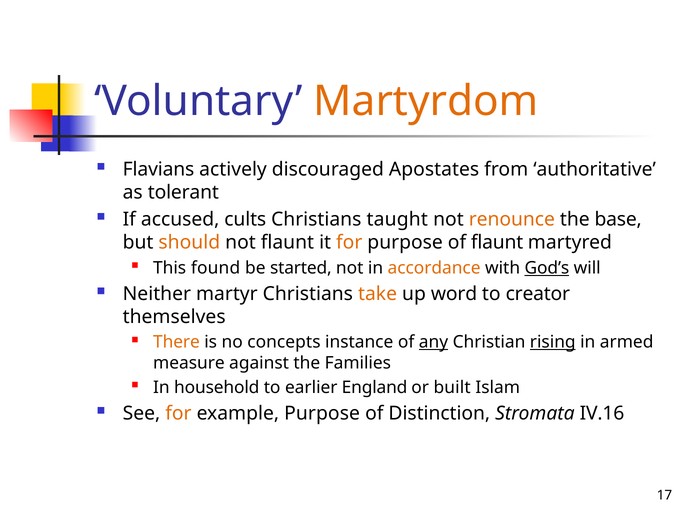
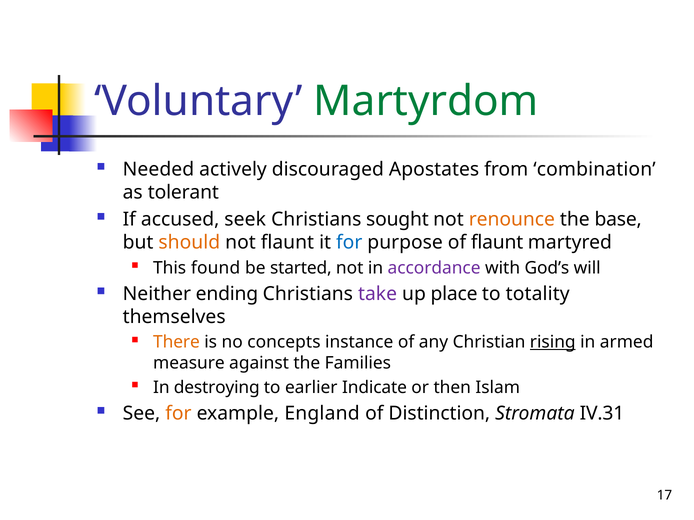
Martyrdom colour: orange -> green (426, 101)
Flavians: Flavians -> Needed (158, 170)
authoritative: authoritative -> combination (594, 170)
cults: cults -> seek (245, 220)
taught: taught -> sought (397, 220)
for colour: orange -> blue (349, 243)
accordance colour: orange -> purple (434, 268)
God’s underline: present -> none (547, 268)
martyr: martyr -> ending (227, 294)
take colour: orange -> purple (378, 294)
word: word -> place (454, 294)
creator: creator -> totality (538, 294)
any underline: present -> none (433, 343)
household: household -> destroying (217, 388)
England: England -> Indicate (375, 388)
built: built -> then (452, 388)
example Purpose: Purpose -> England (322, 414)
IV.16: IV.16 -> IV.31 (602, 414)
